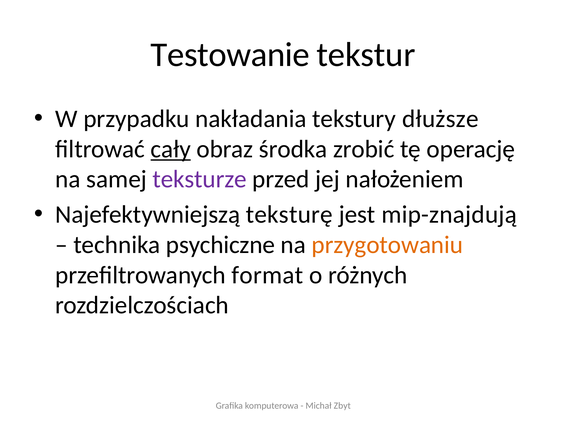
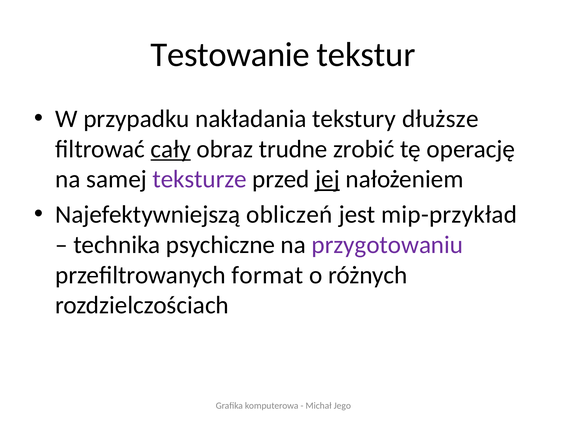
środka: środka -> trudne (293, 149)
jej underline: none -> present (327, 179)
teksturę: teksturę -> obliczeń (289, 215)
mip-znajdują: mip-znajdują -> mip-przykład (449, 215)
przygotowaniu colour: orange -> purple (387, 245)
Zbyt: Zbyt -> Jego (342, 406)
